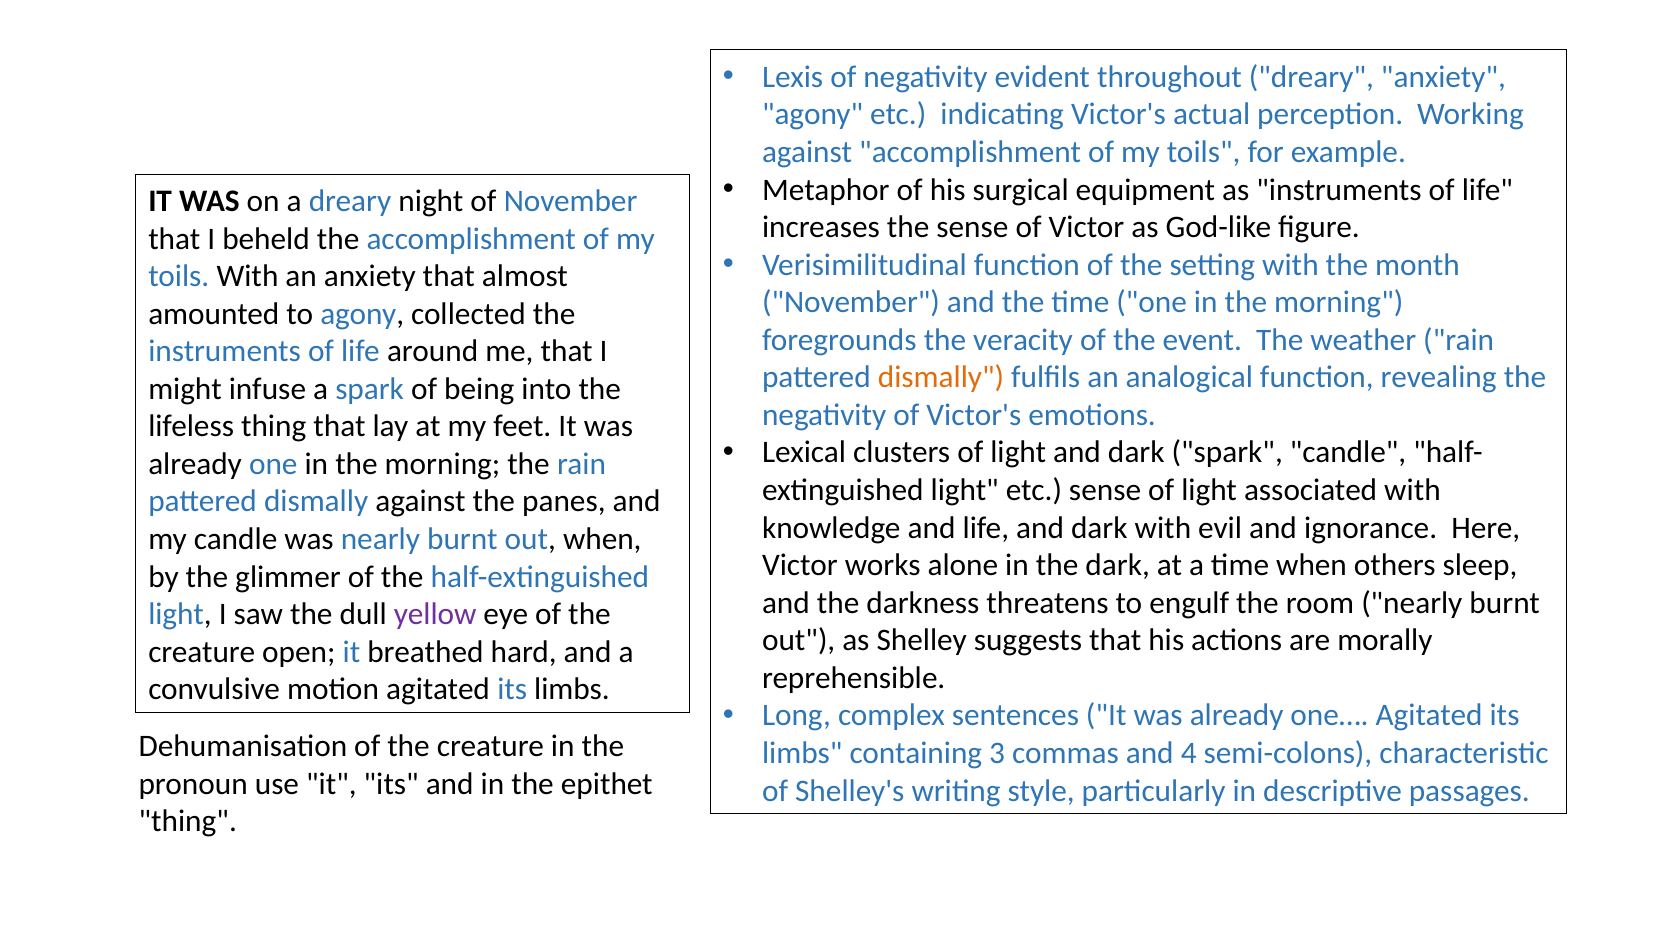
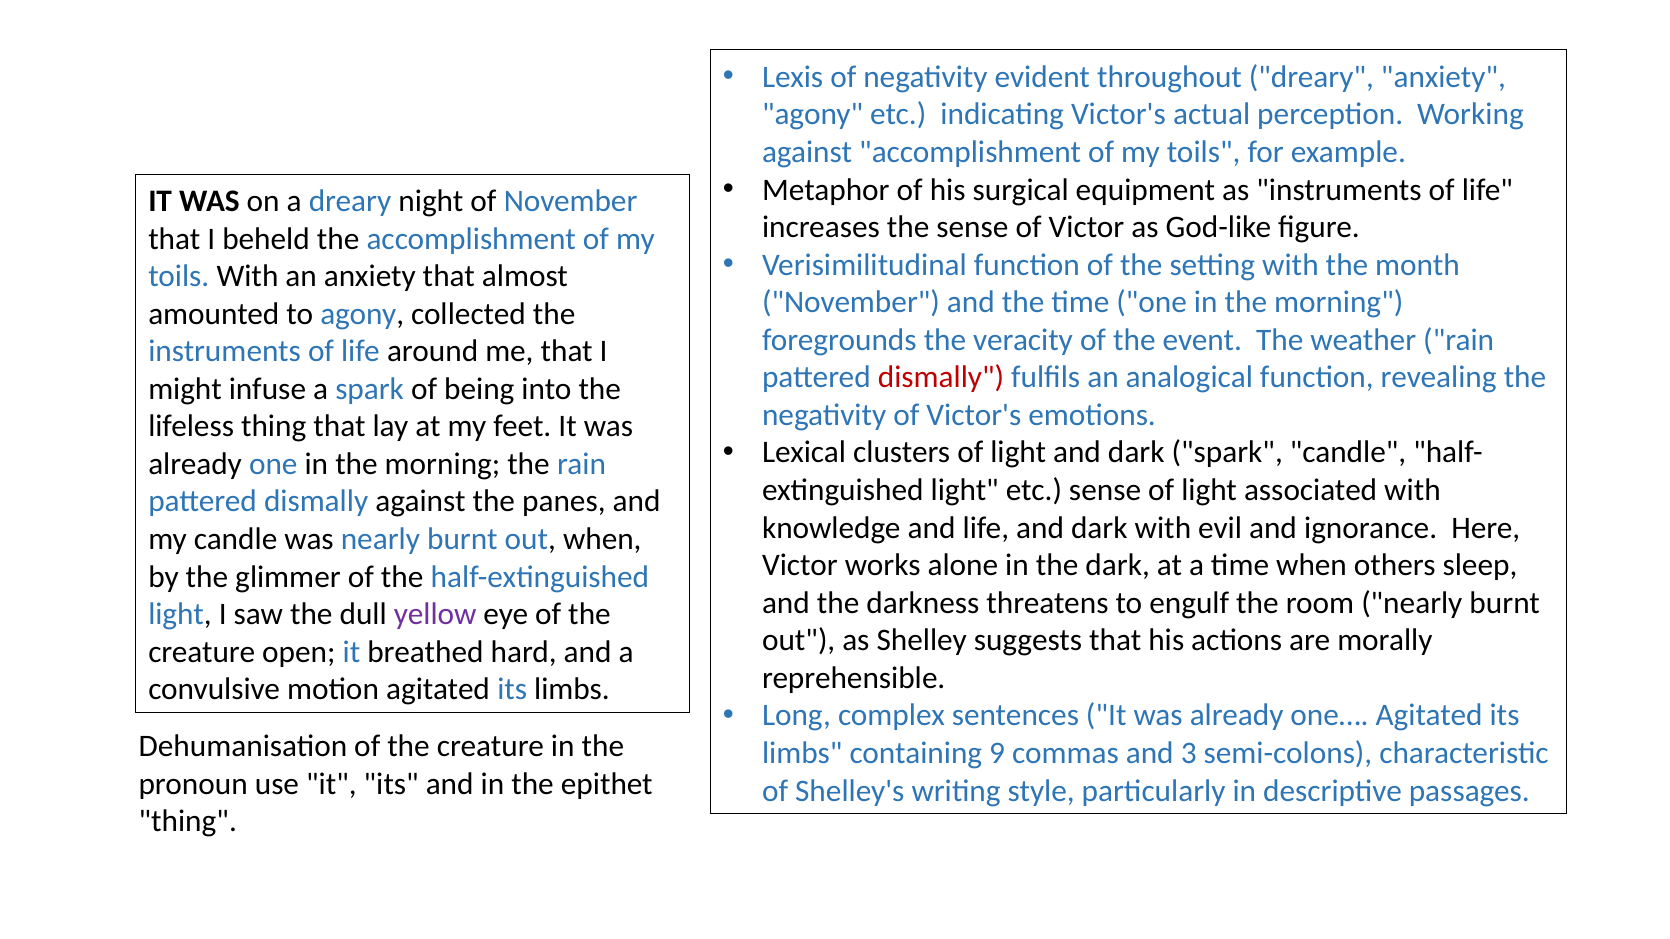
dismally colour: orange -> red (941, 378)
3: 3 -> 9 (997, 753)
4: 4 -> 3 (1189, 753)
